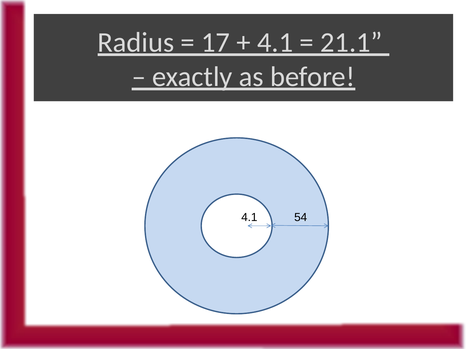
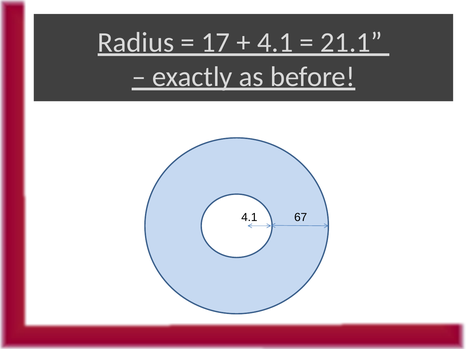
54: 54 -> 67 (301, 218)
